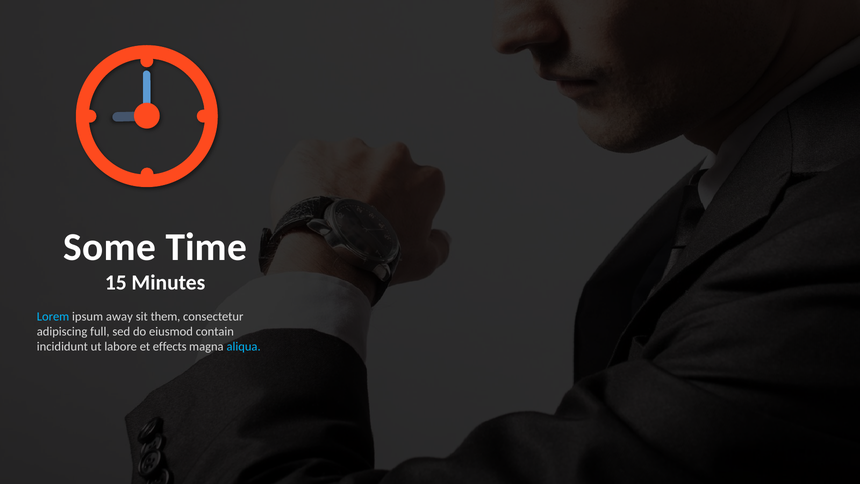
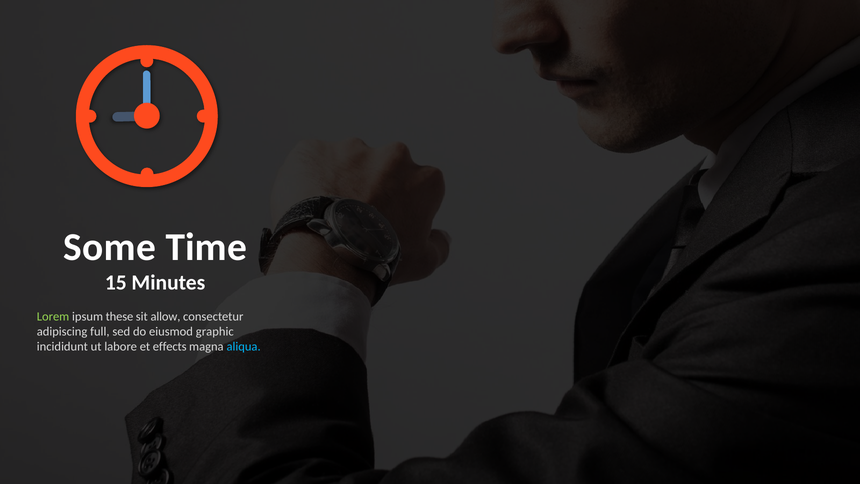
Lorem colour: light blue -> light green (53, 316)
away: away -> these (119, 316)
them: them -> allow (166, 316)
contain: contain -> graphic (215, 331)
